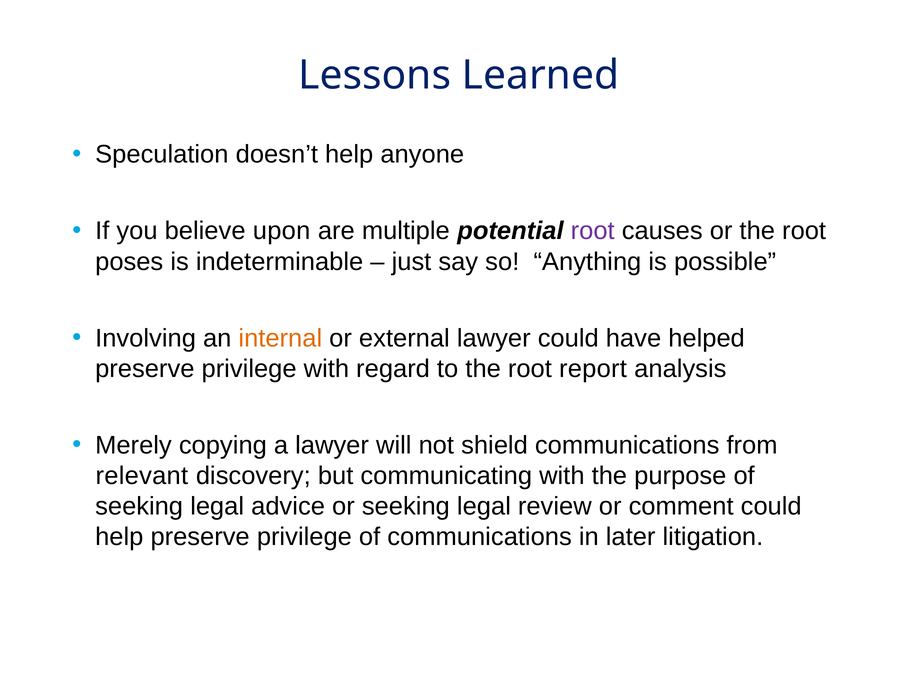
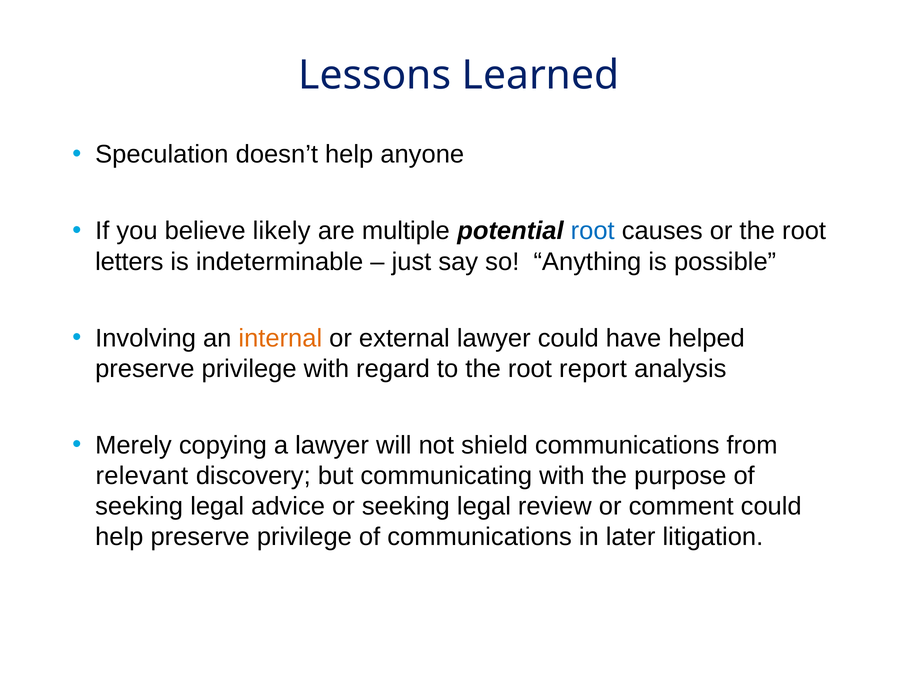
upon: upon -> likely (282, 231)
root colour: purple -> blue (593, 231)
poses: poses -> letters (129, 262)
